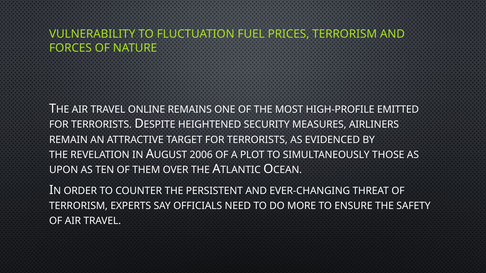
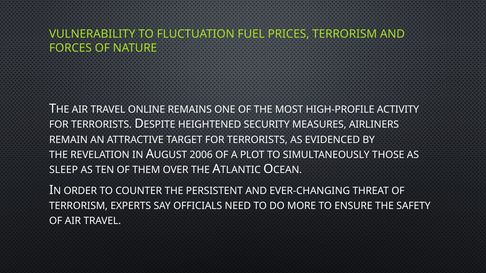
EMITTED: EMITTED -> ACTIVITY (398, 110)
UPON: UPON -> SLEEP (64, 170)
